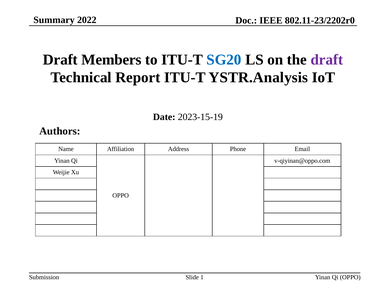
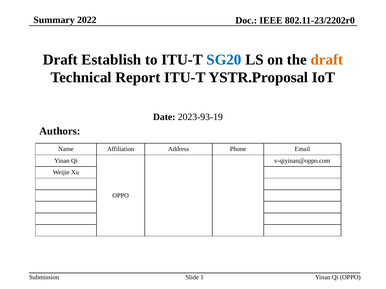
Members: Members -> Establish (111, 60)
draft colour: purple -> orange (327, 60)
YSTR.Analysis: YSTR.Analysis -> YSTR.Proposal (258, 78)
2023-15-19: 2023-15-19 -> 2023-93-19 (200, 117)
